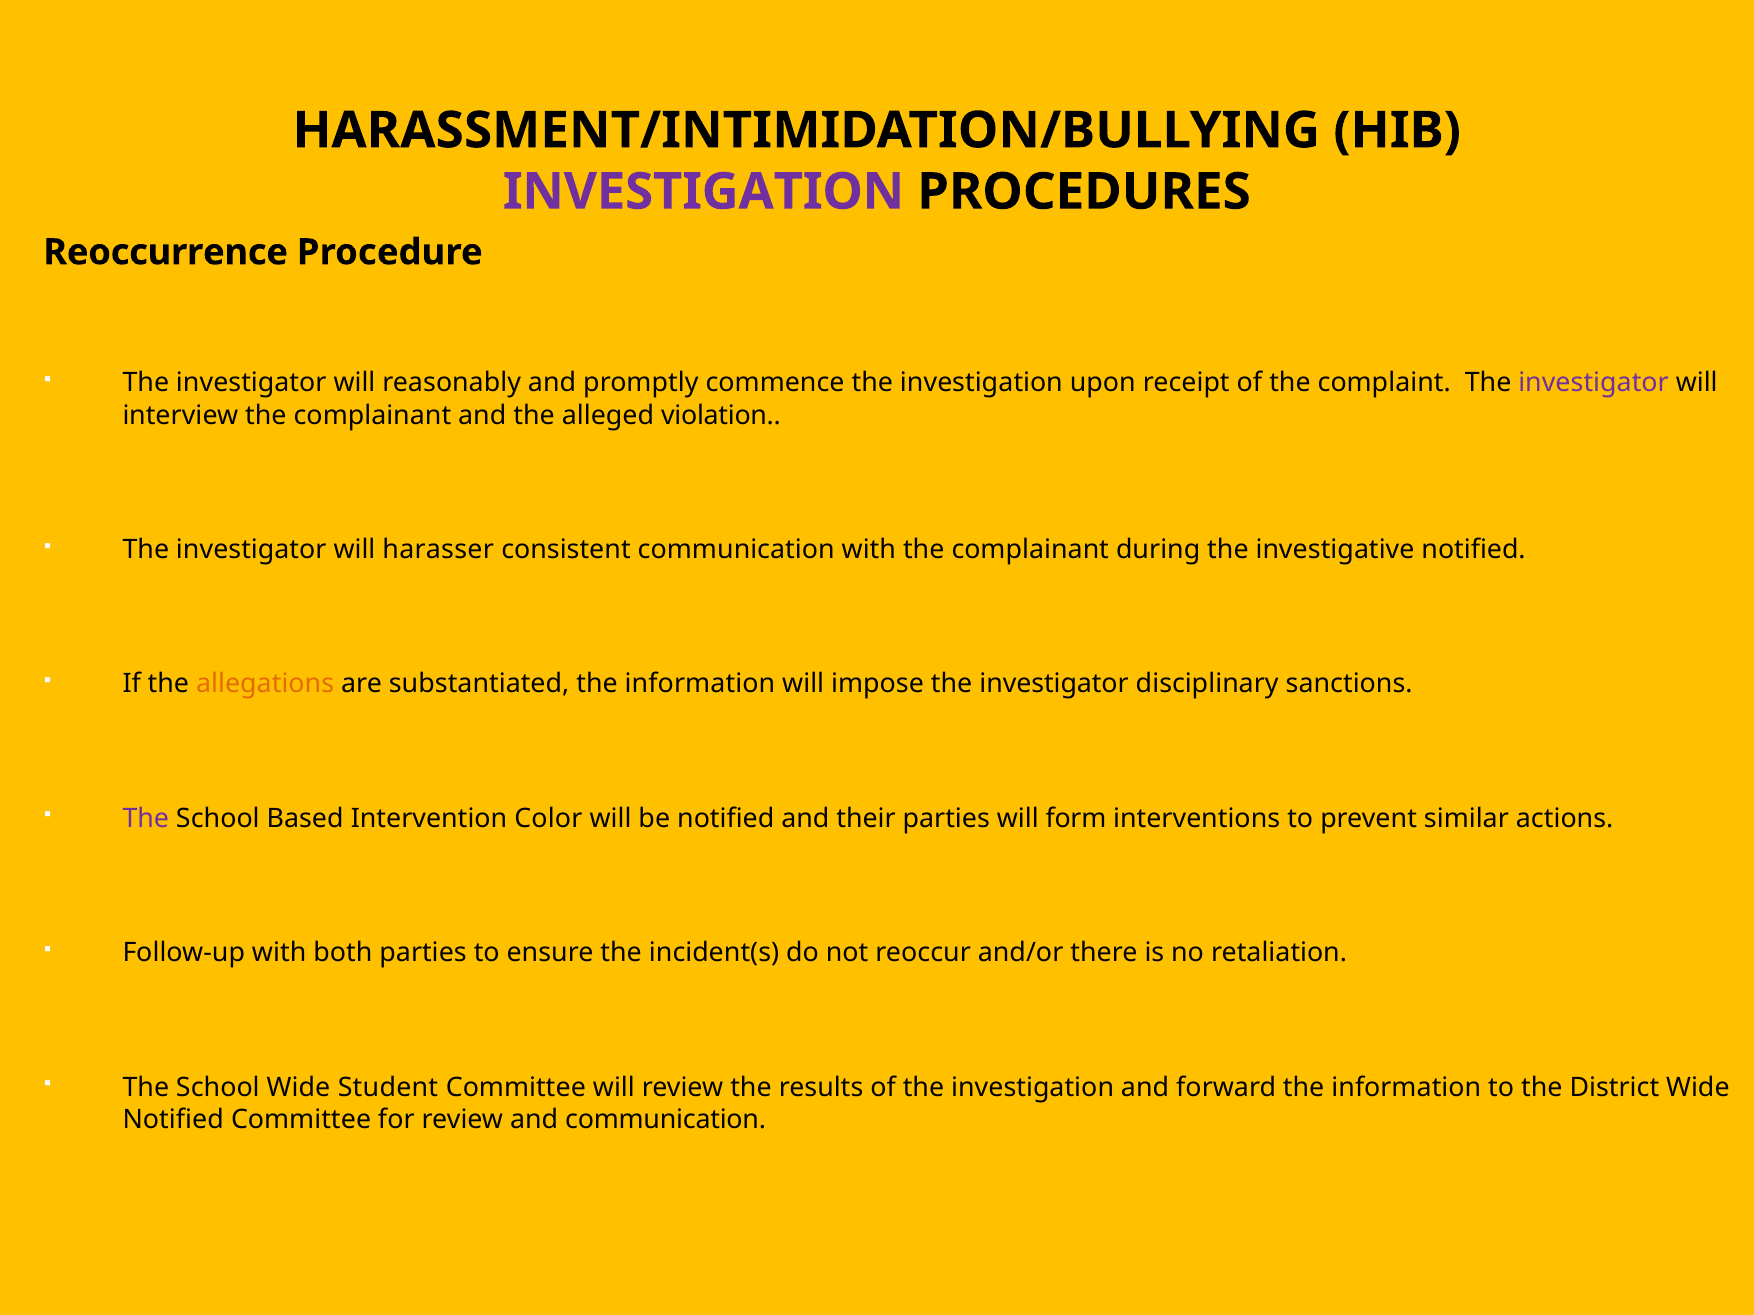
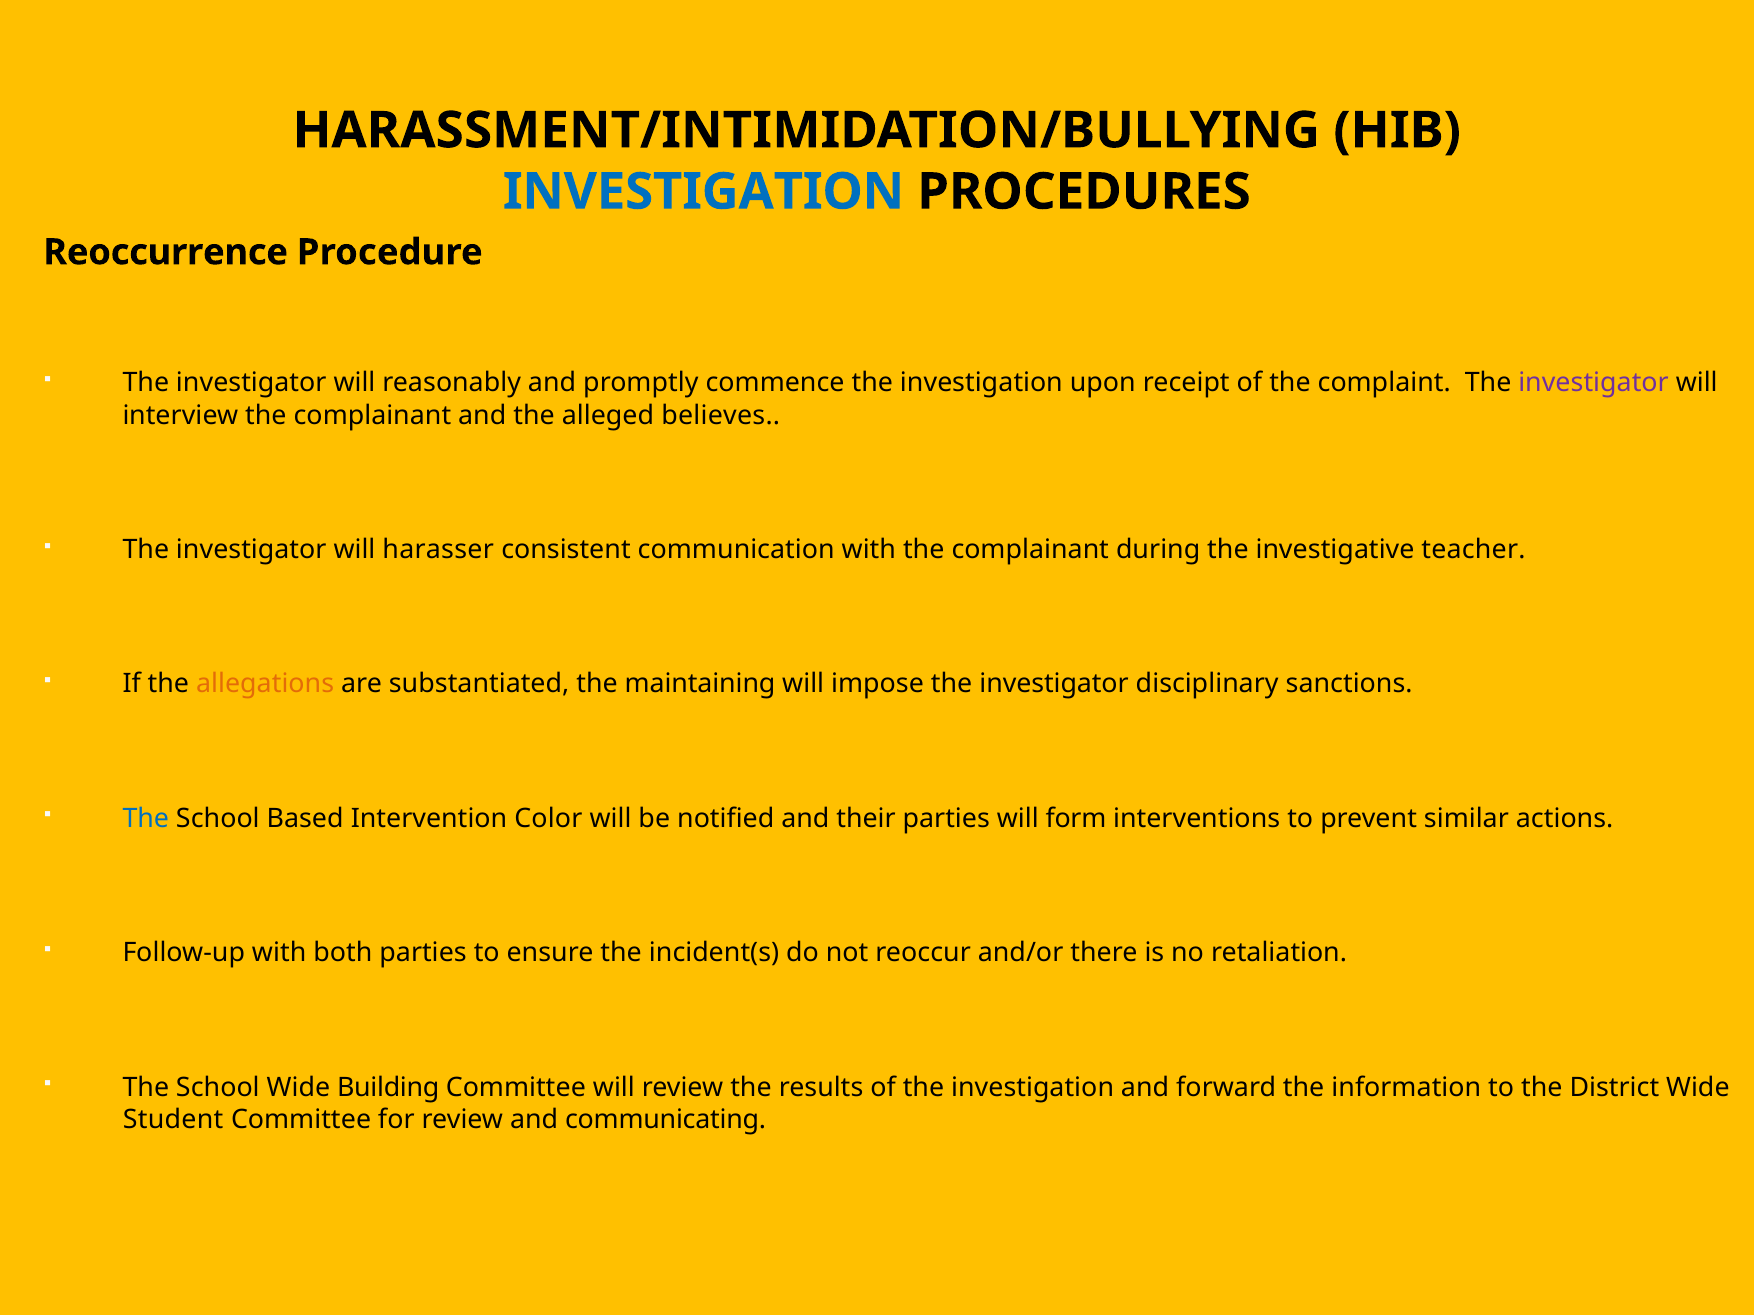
INVESTIGATION colour: purple -> blue (703, 192)
violation: violation -> believes (721, 415)
investigative notified: notified -> teacher (1473, 550)
substantiated the information: information -> maintaining (700, 684)
The colour: purple -> blue (146, 819)
Student: Student -> Building (388, 1088)
Notified: Notified -> Student (173, 1120)
and communication: communication -> communicating (666, 1120)
